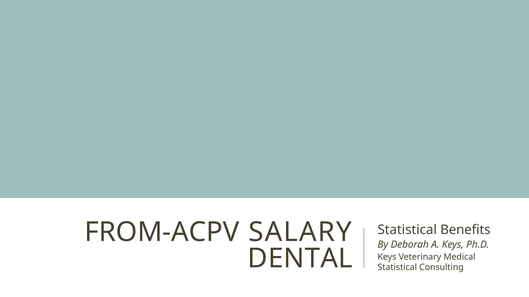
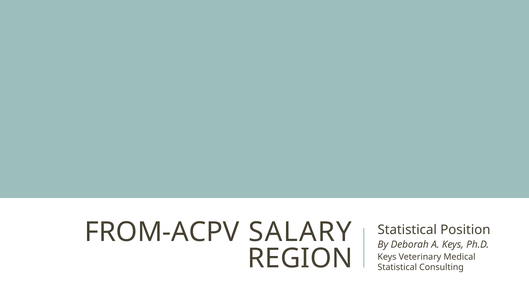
Benefits: Benefits -> Position (465, 230)
DENTAL: DENTAL -> REGION (300, 259)
